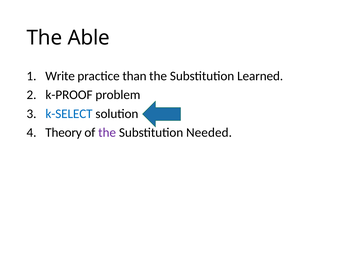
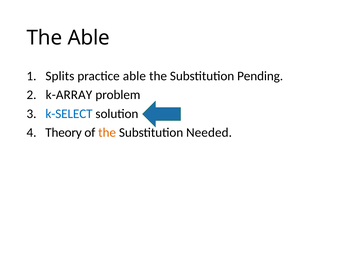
Write: Write -> Splits (60, 76)
practice than: than -> able (134, 76)
Learned: Learned -> Pending (260, 76)
k-PROOF: k-PROOF -> k-ARRAY (69, 95)
the colour: purple -> orange (107, 132)
